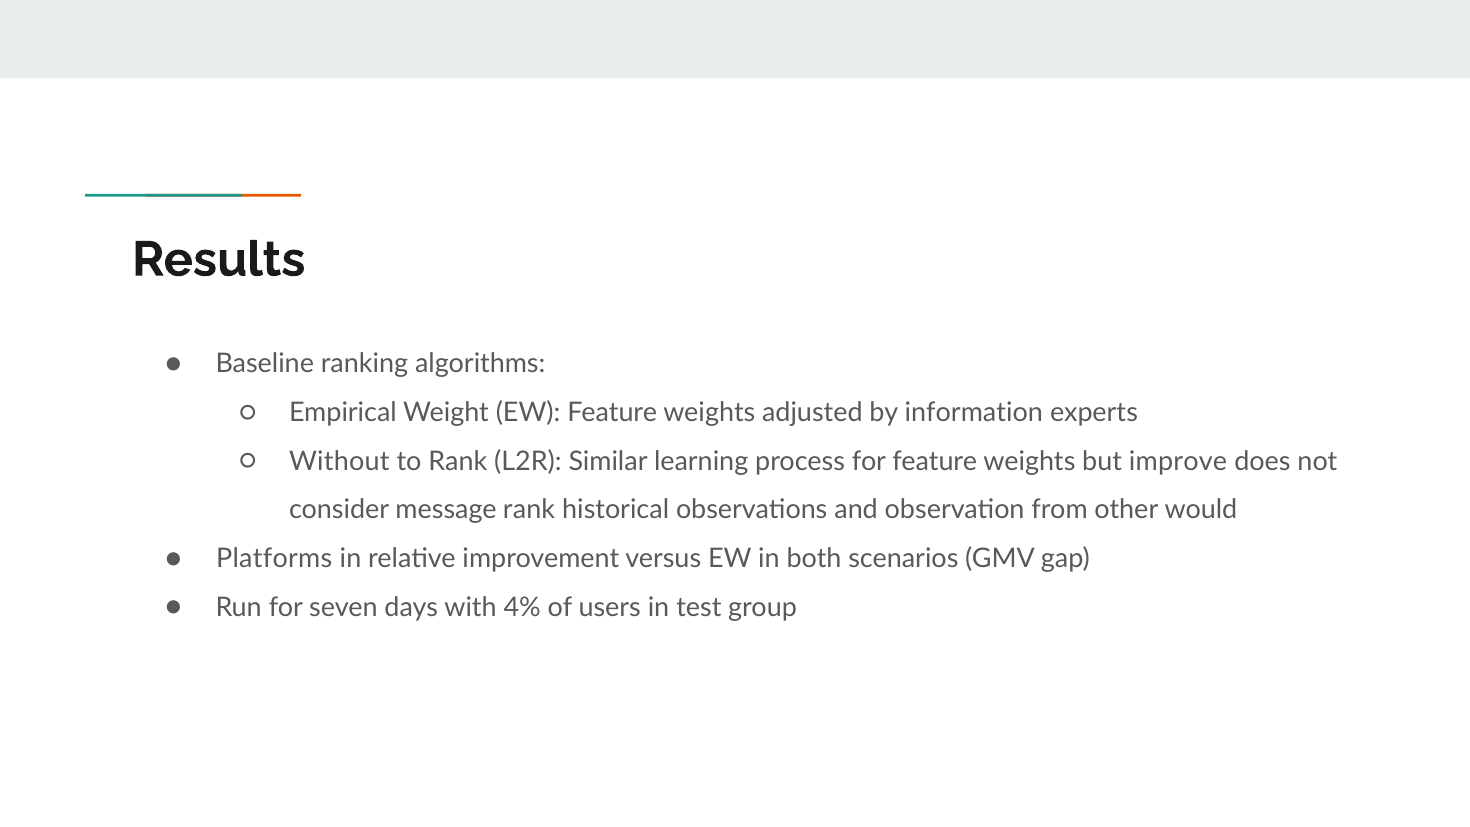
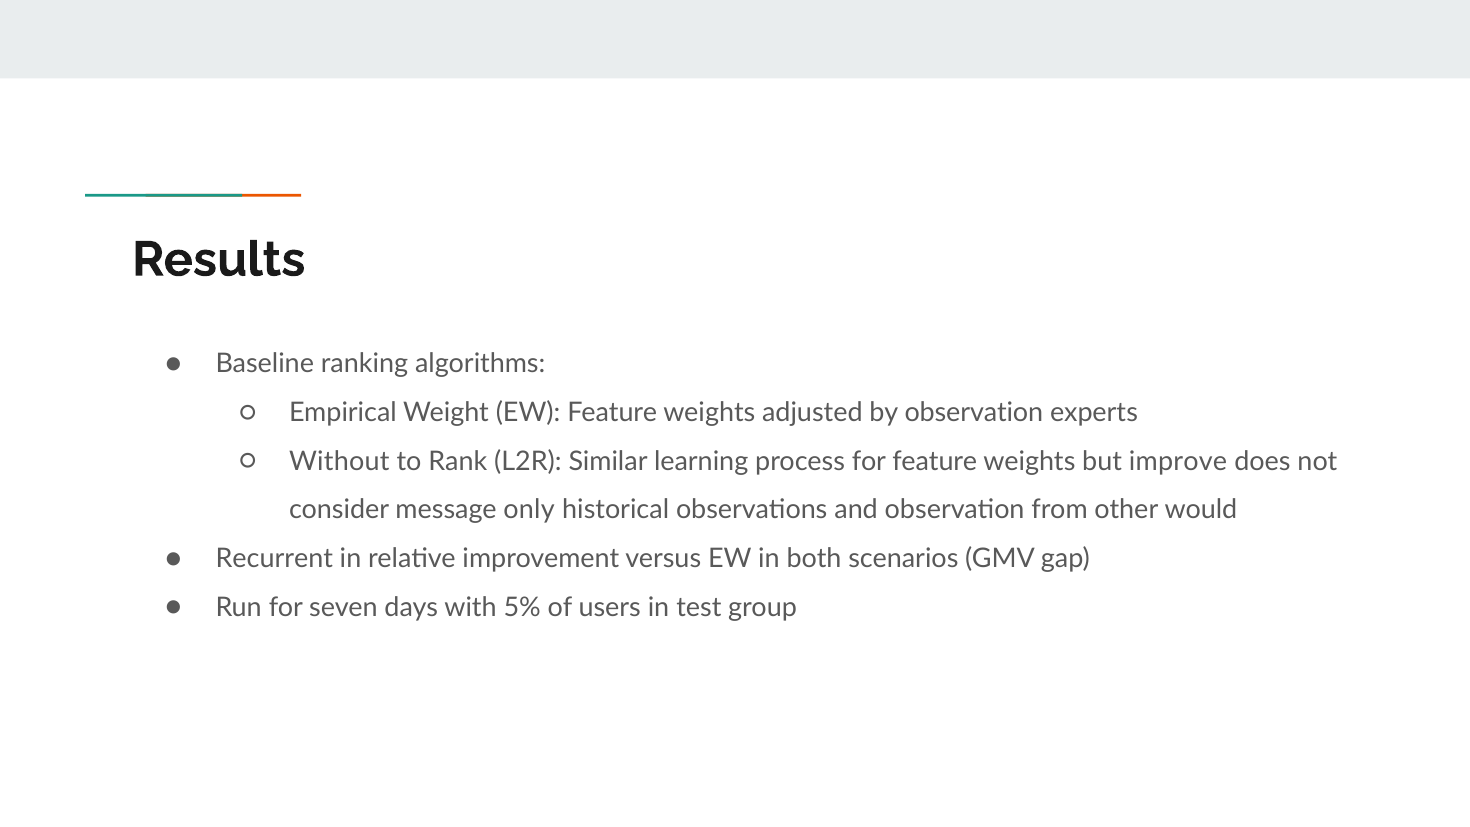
by information: information -> observation (974, 413)
message rank: rank -> only (529, 510)
Platforms: Platforms -> Recurrent (274, 558)
4%: 4% -> 5% (522, 607)
